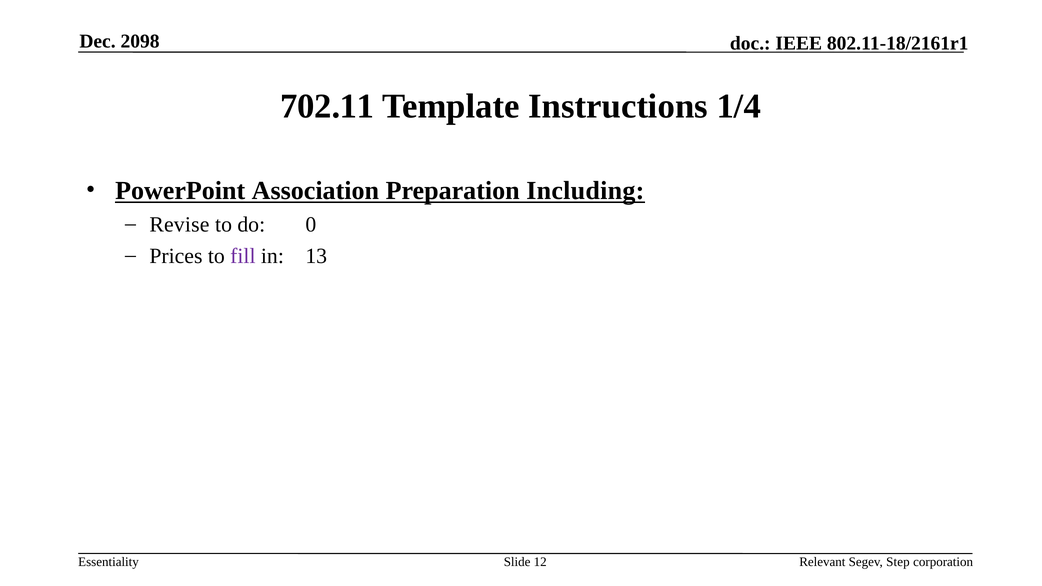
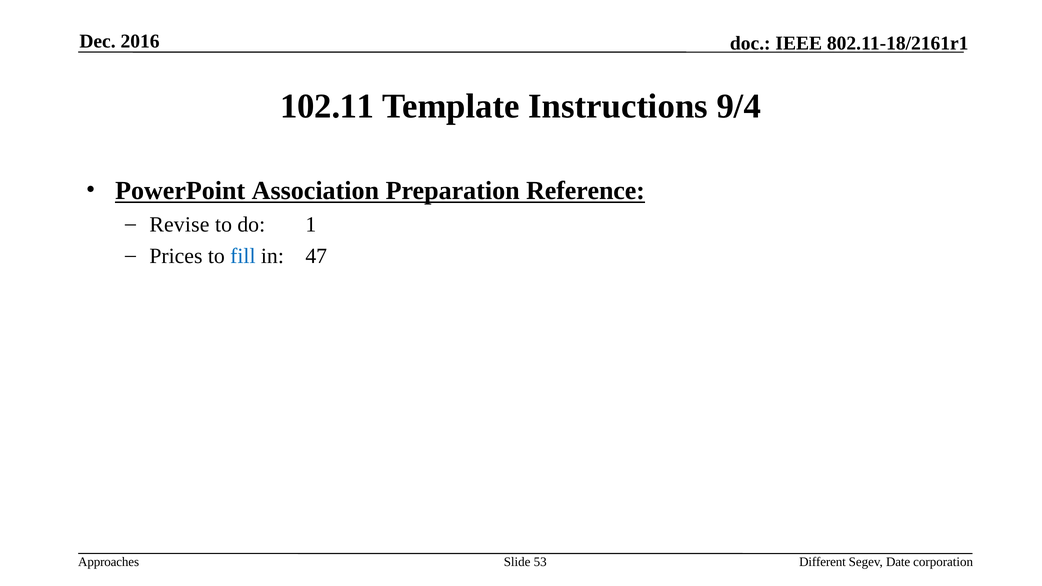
2098: 2098 -> 2016 (140, 41)
702.11: 702.11 -> 102.11 (327, 107)
1/4: 1/4 -> 9/4 (739, 107)
Including: Including -> Reference (586, 191)
0: 0 -> 1 (311, 224)
fill colour: purple -> blue (243, 256)
13: 13 -> 47 (316, 256)
Essentiality: Essentiality -> Approaches (109, 562)
12: 12 -> 53 (540, 562)
Relevant: Relevant -> Different (822, 562)
Step: Step -> Date (898, 562)
